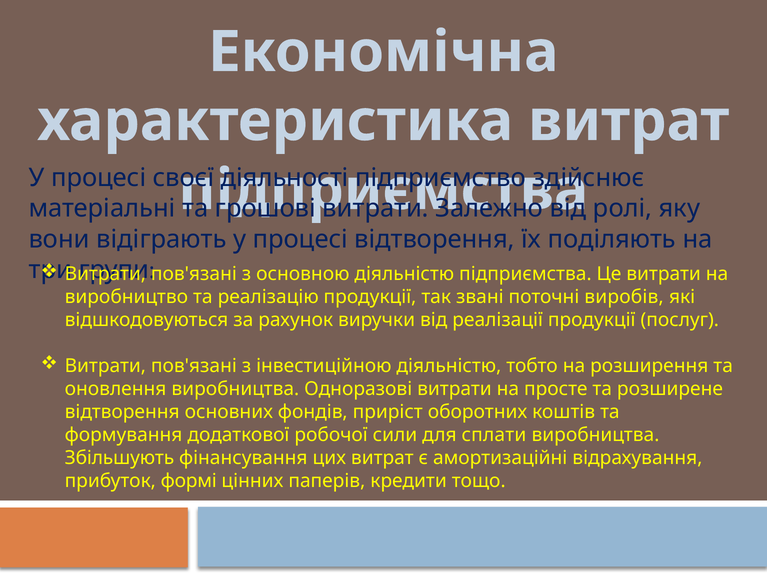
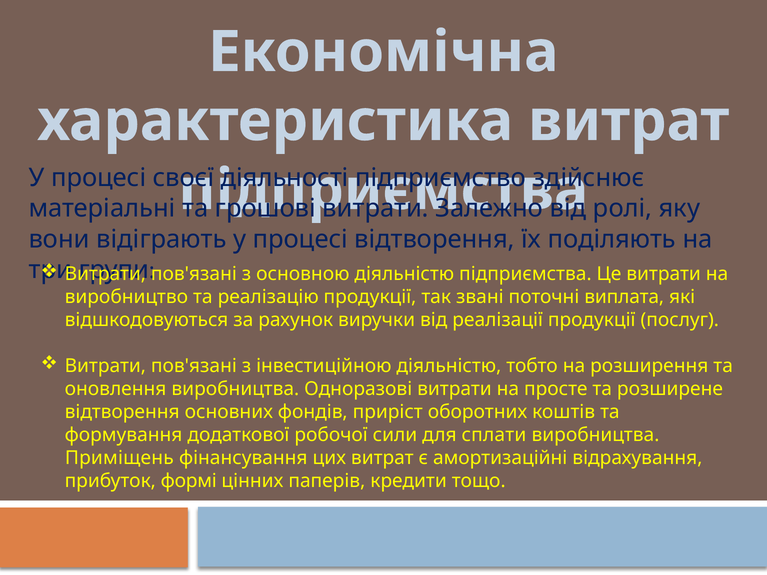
виробів: виробів -> виплата (624, 297)
Збільшують: Збільшують -> Приміщень (119, 458)
